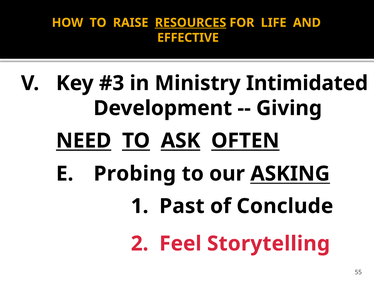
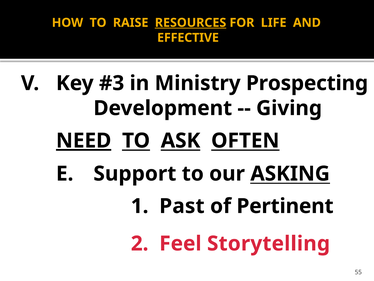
Intimidated: Intimidated -> Prospecting (307, 83)
NEED underline: none -> present (84, 140)
Probing: Probing -> Support (135, 173)
Conclude: Conclude -> Pertinent (285, 206)
